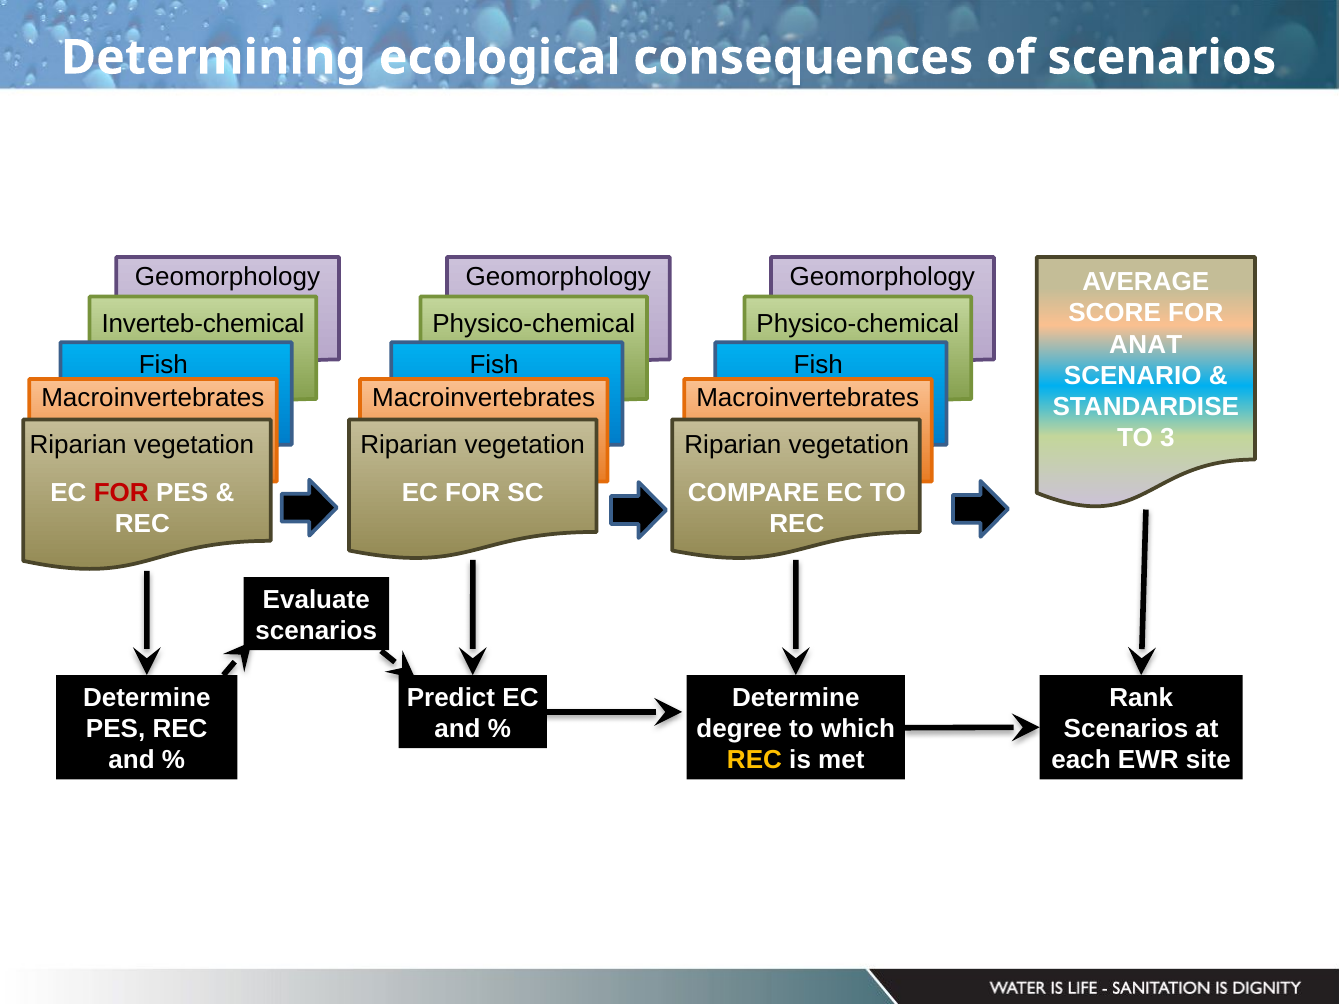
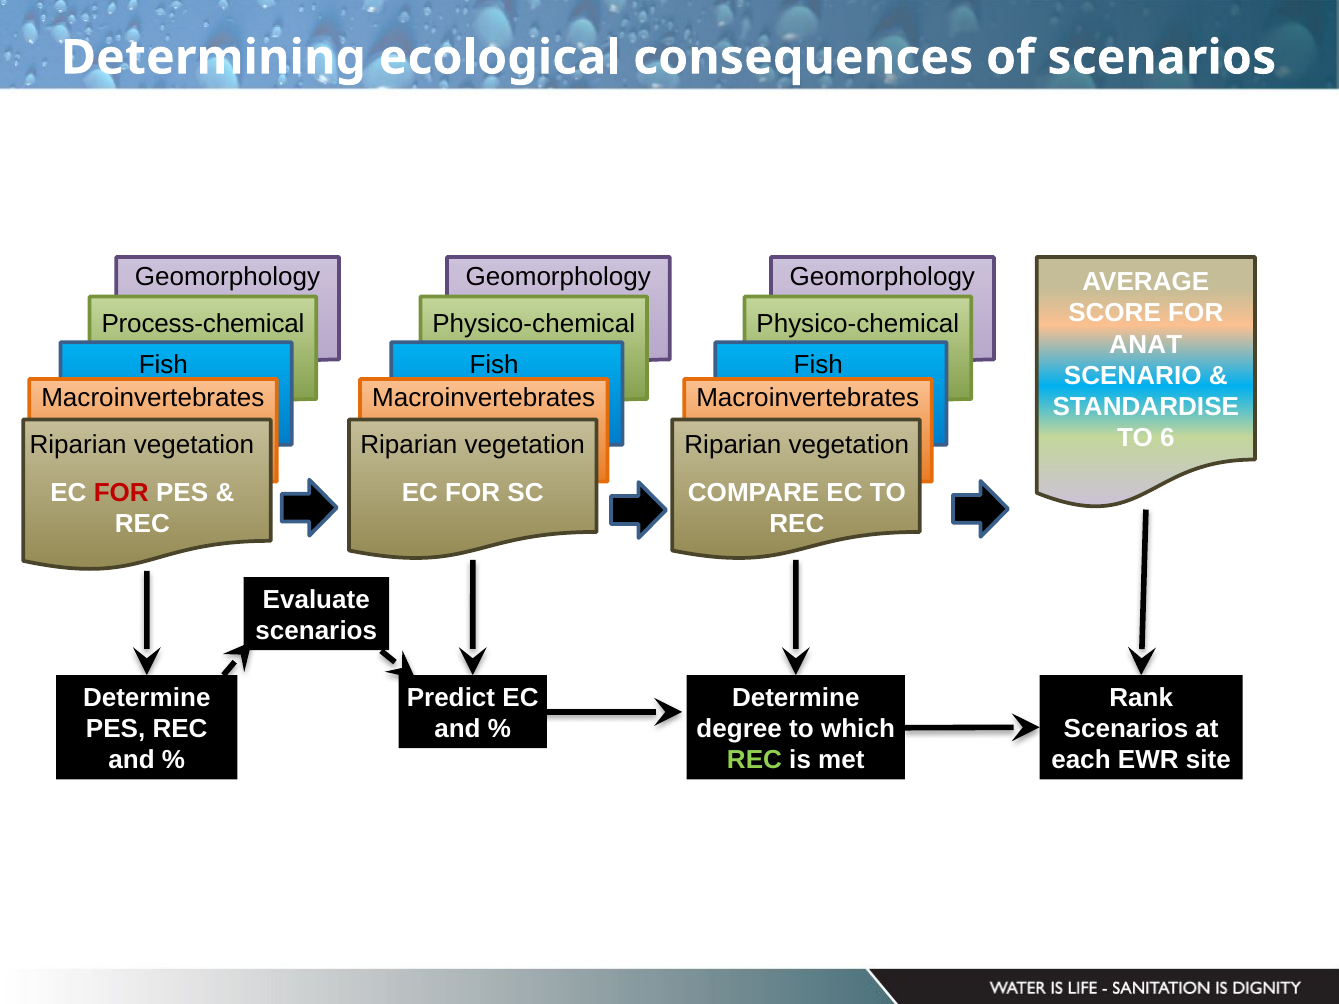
Inverteb-chemical: Inverteb-chemical -> Process-chemical (203, 324)
3: 3 -> 6 (1167, 438)
REC colour: yellow -> light green (754, 760)
